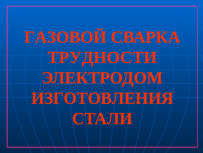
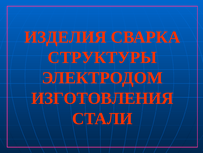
ГАЗОВОЙ: ГАЗОВОЙ -> ИЗДЕЛИЯ (65, 37)
ТРУДНОСТИ: ТРУДНОСТИ -> СТРУКТУРЫ (102, 57)
